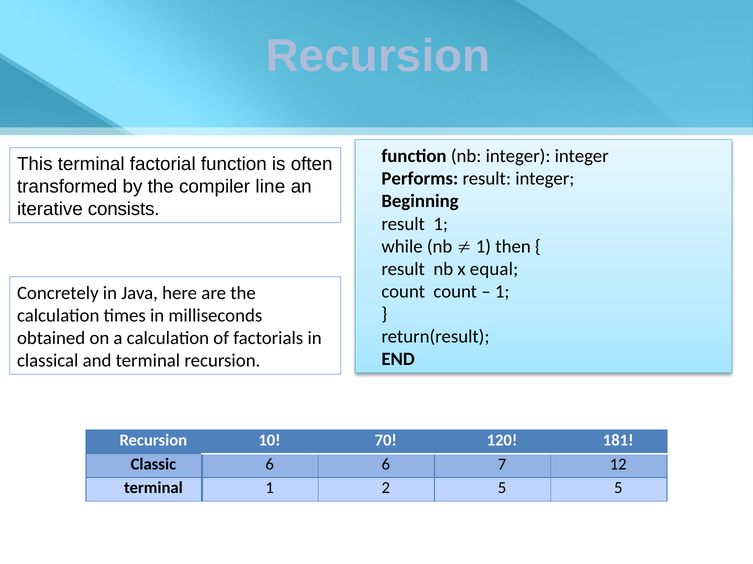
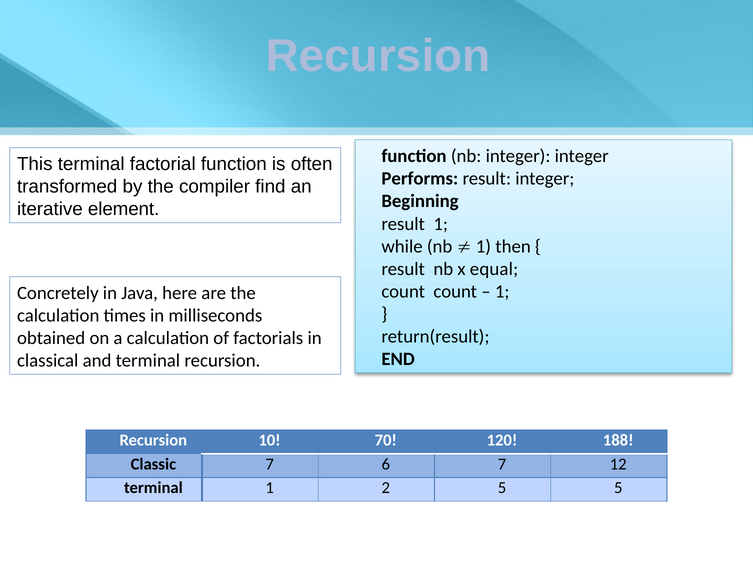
line: line -> find (270, 187)
consists: consists -> element (124, 209)
181: 181 -> 188 (618, 441)
Classic 6: 6 -> 7 (270, 465)
